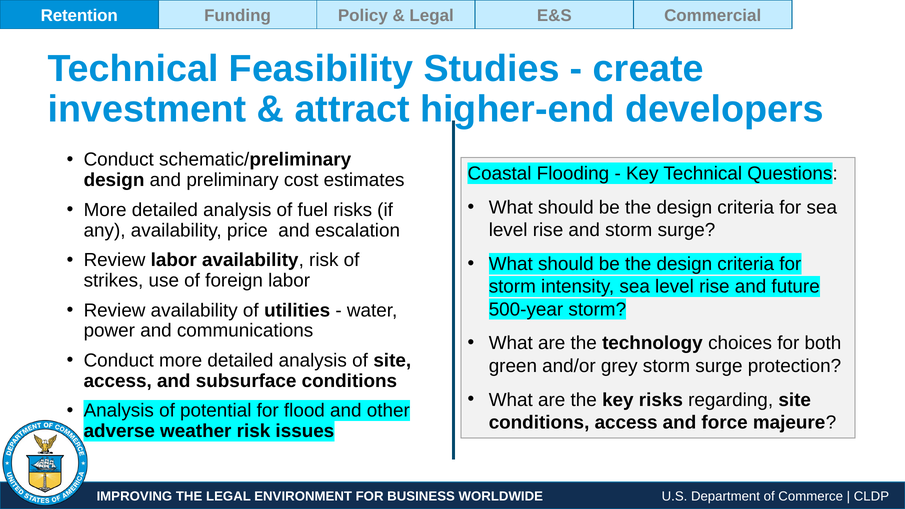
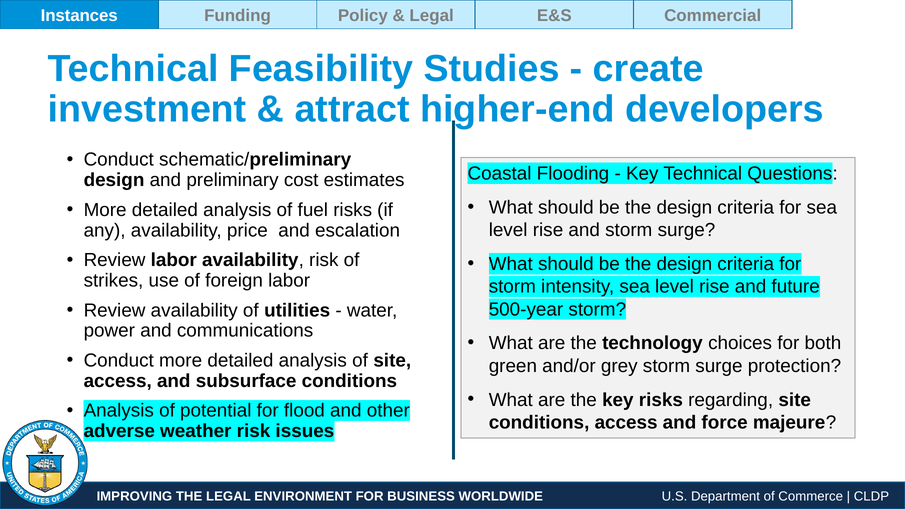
Retention: Retention -> Instances (79, 16)
